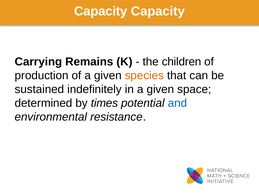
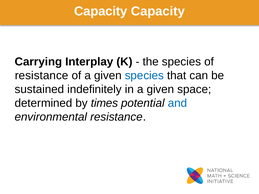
Remains: Remains -> Interplay (89, 62)
the children: children -> species (182, 62)
production: production -> resistance (42, 76)
species colour: orange -> blue (144, 76)
